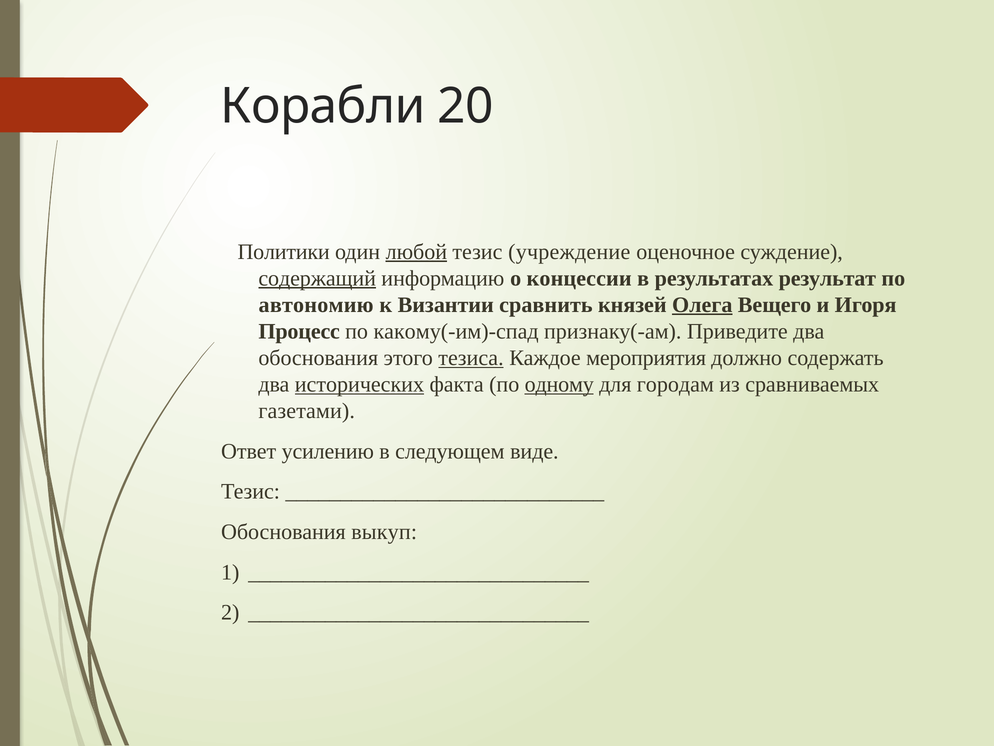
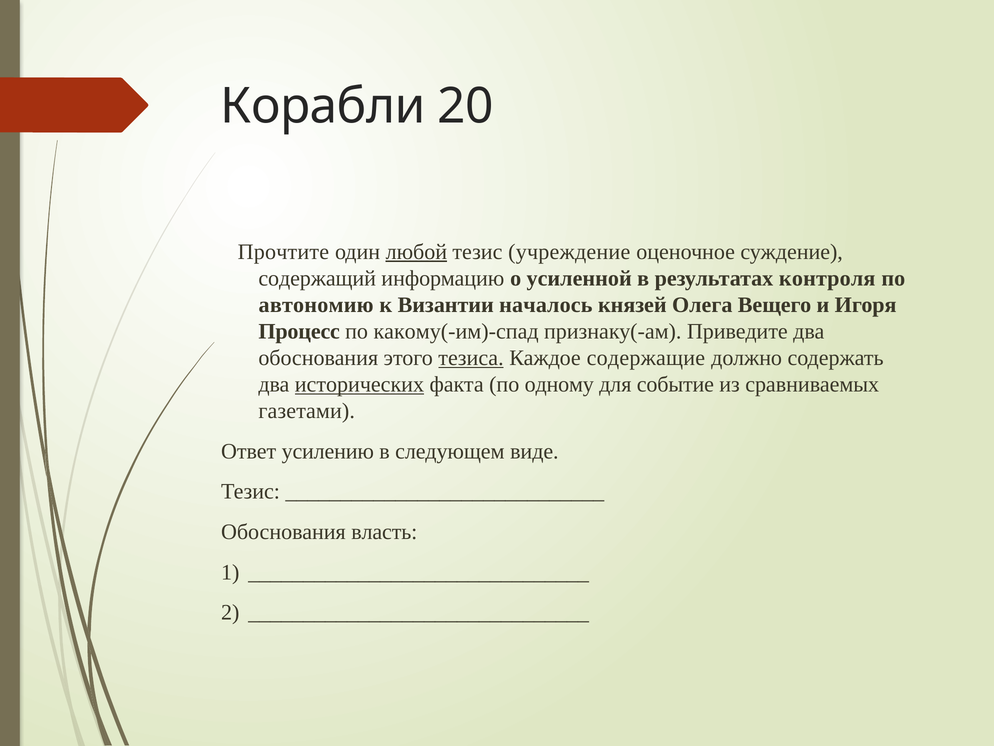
Политики: Политики -> Прочтите (283, 252)
содержащий underline: present -> none (317, 278)
концессии: концессии -> усиленной (579, 278)
результат: результат -> контроля (827, 278)
сравнить: сравнить -> началось (546, 305)
Олега underline: present -> none (702, 305)
мероприятия: мероприятия -> содержащие (646, 358)
одному underline: present -> none (559, 384)
городам: городам -> событие (675, 384)
выкуп: выкуп -> власть (384, 532)
